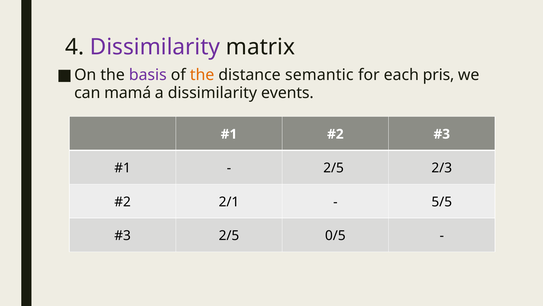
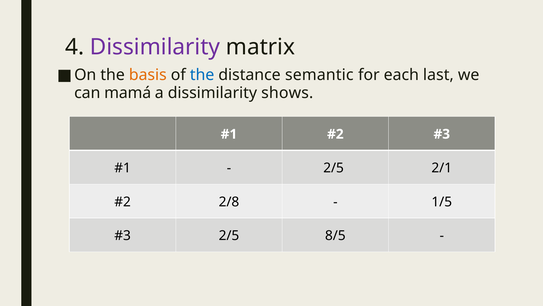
basis colour: purple -> orange (148, 75)
the colour: orange -> blue (202, 75)
pris: pris -> last (438, 75)
events: events -> shows (287, 93)
2/3: 2/3 -> 2/1 (442, 168)
2/1: 2/1 -> 2/8 (229, 202)
5/5: 5/5 -> 1/5 (442, 202)
0/5: 0/5 -> 8/5 (335, 235)
